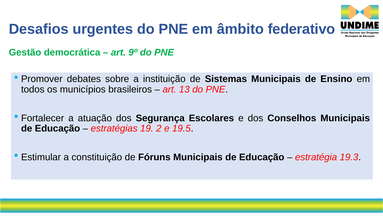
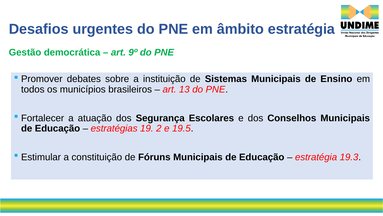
âmbito federativo: federativo -> estratégia (301, 29)
